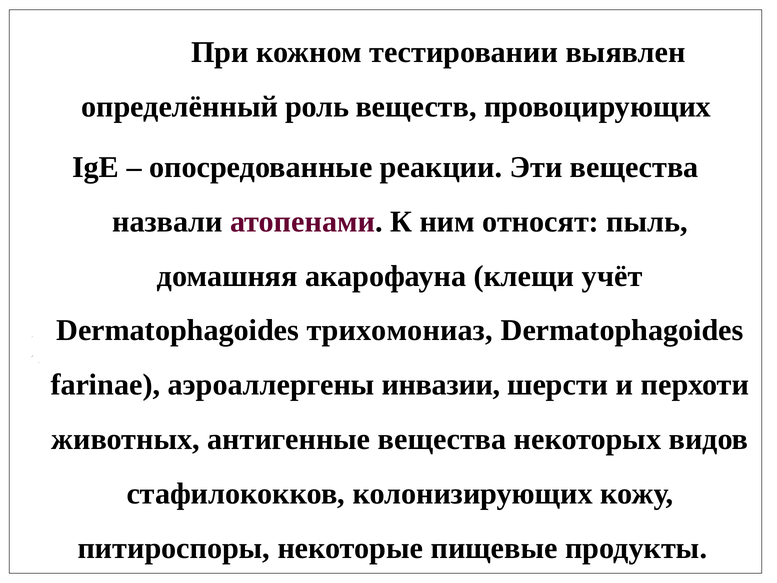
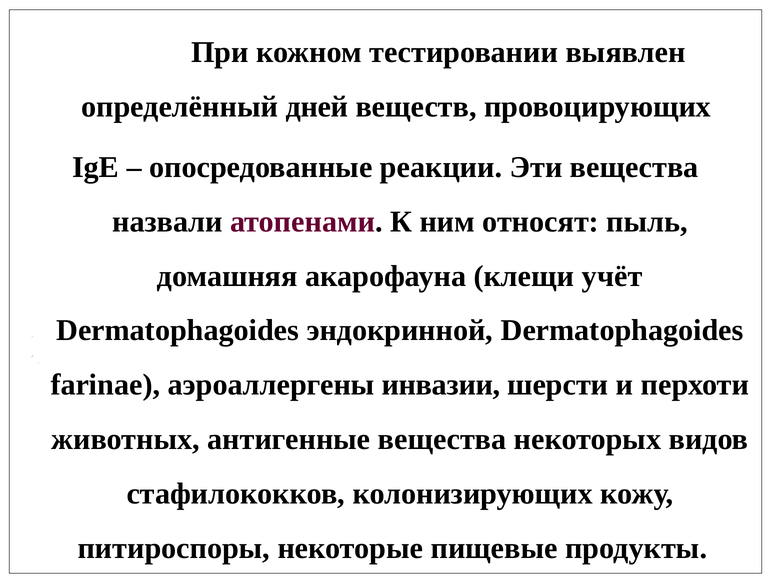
роль: роль -> дней (317, 107)
трихомониаз: трихомониаз -> эндокринной (400, 330)
